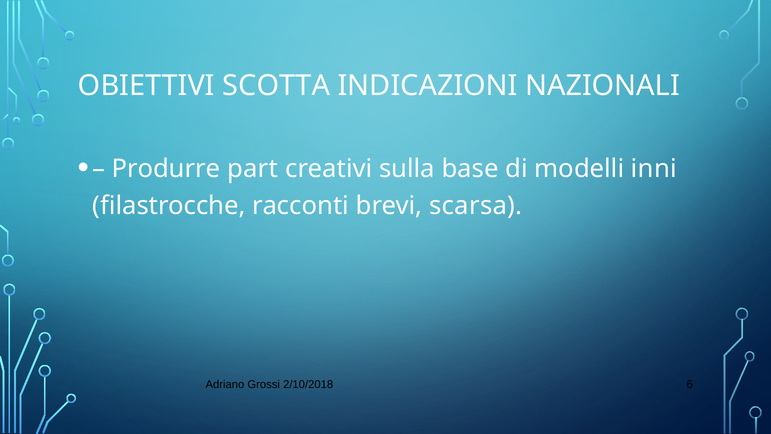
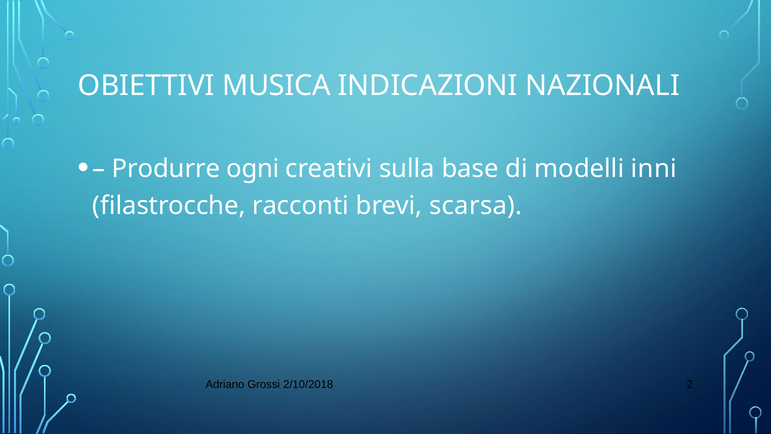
SCOTTA: SCOTTA -> MUSICA (276, 86)
part: part -> ogni (253, 169)
6: 6 -> 2 (690, 384)
